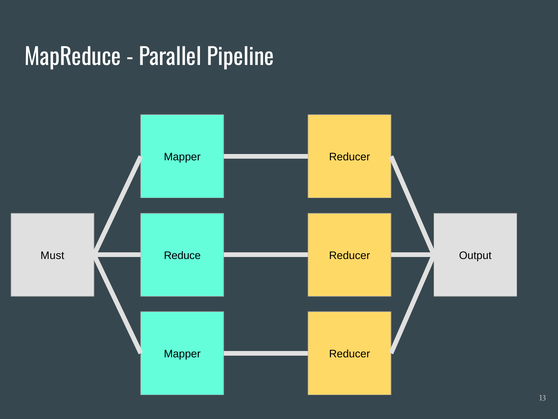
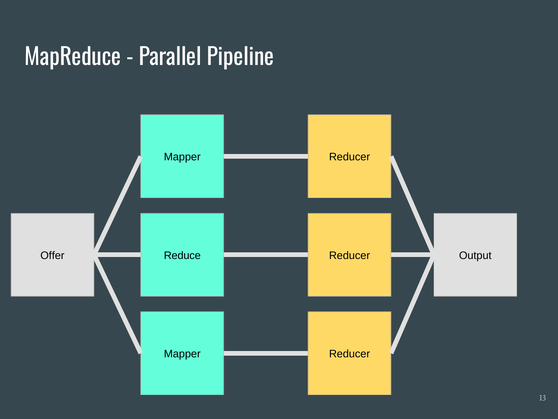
Must: Must -> Offer (52, 255)
